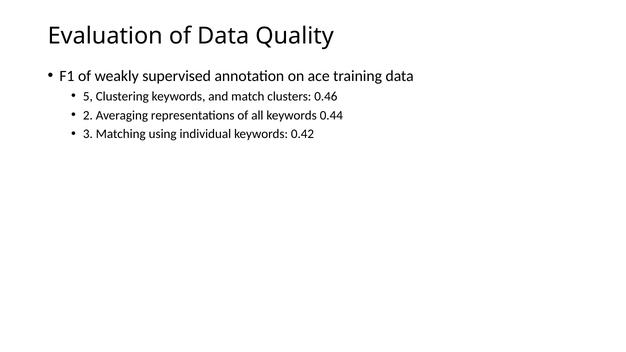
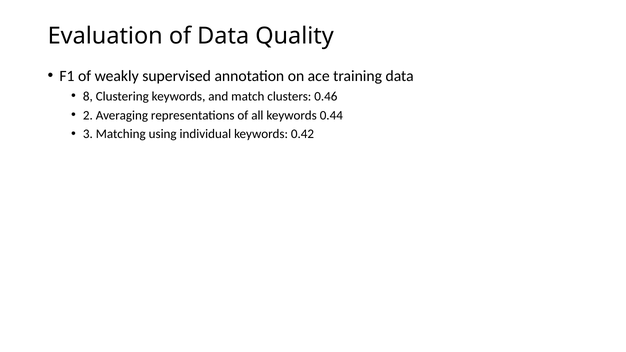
5: 5 -> 8 (88, 96)
